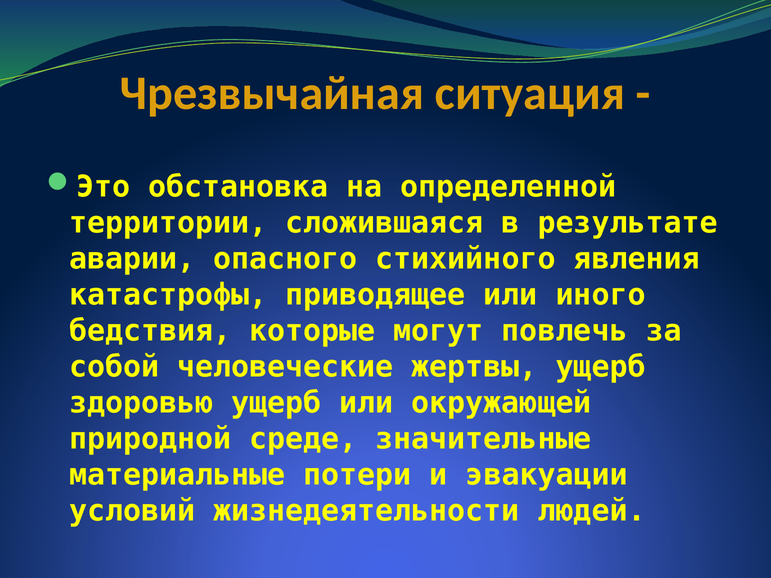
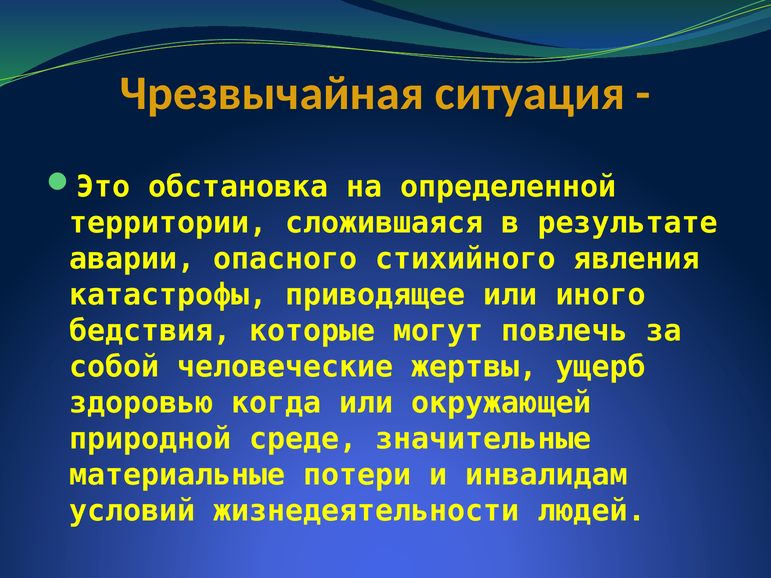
здоровью ущерб: ущерб -> когда (276, 403)
эвакуации: эвакуации -> инвалидам (547, 475)
